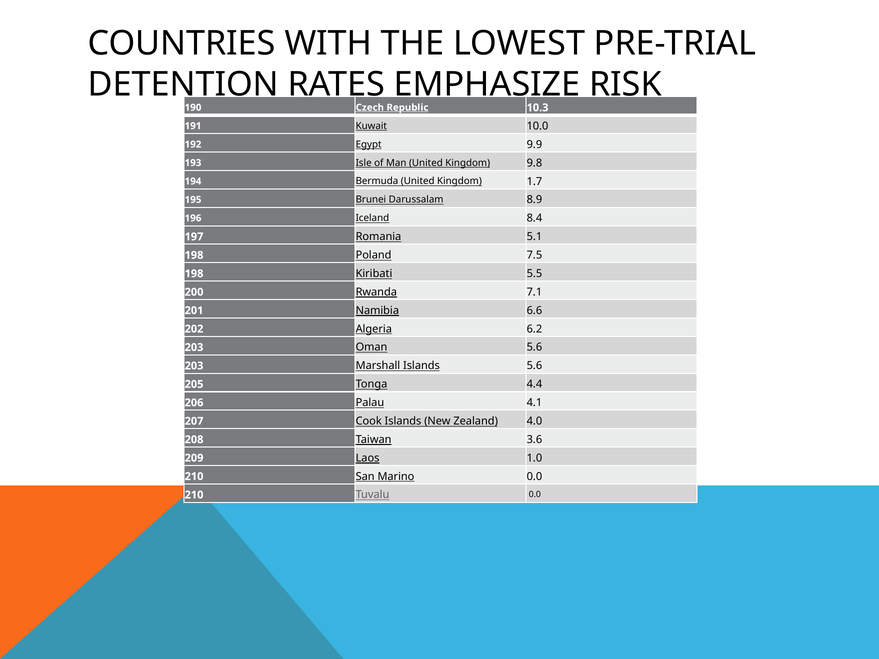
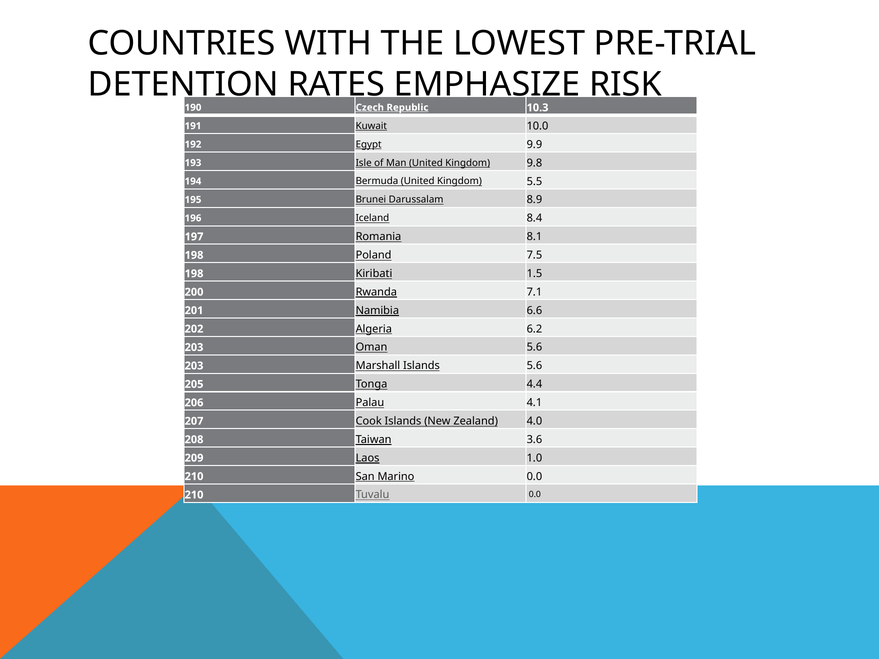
1.7: 1.7 -> 5.5 (534, 181)
5.1: 5.1 -> 8.1 (534, 237)
5.5: 5.5 -> 1.5 (534, 274)
